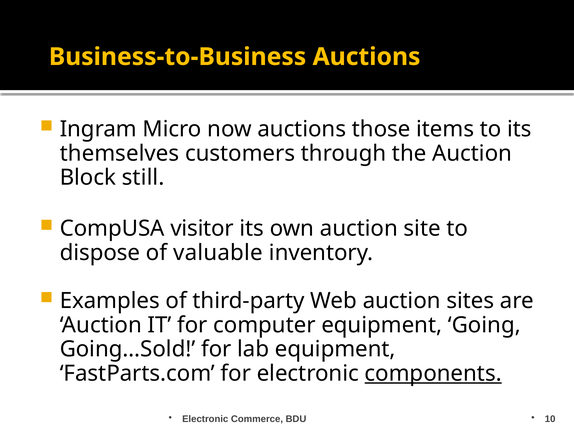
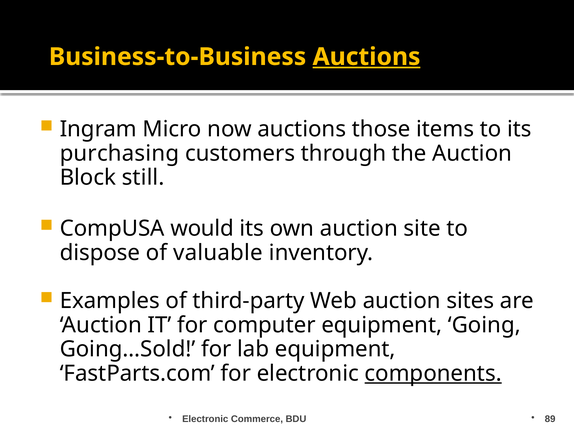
Auctions underline: none -> present (367, 57)
themselves: themselves -> purchasing (119, 153)
visitor: visitor -> would (202, 228)
10: 10 -> 89 (550, 419)
